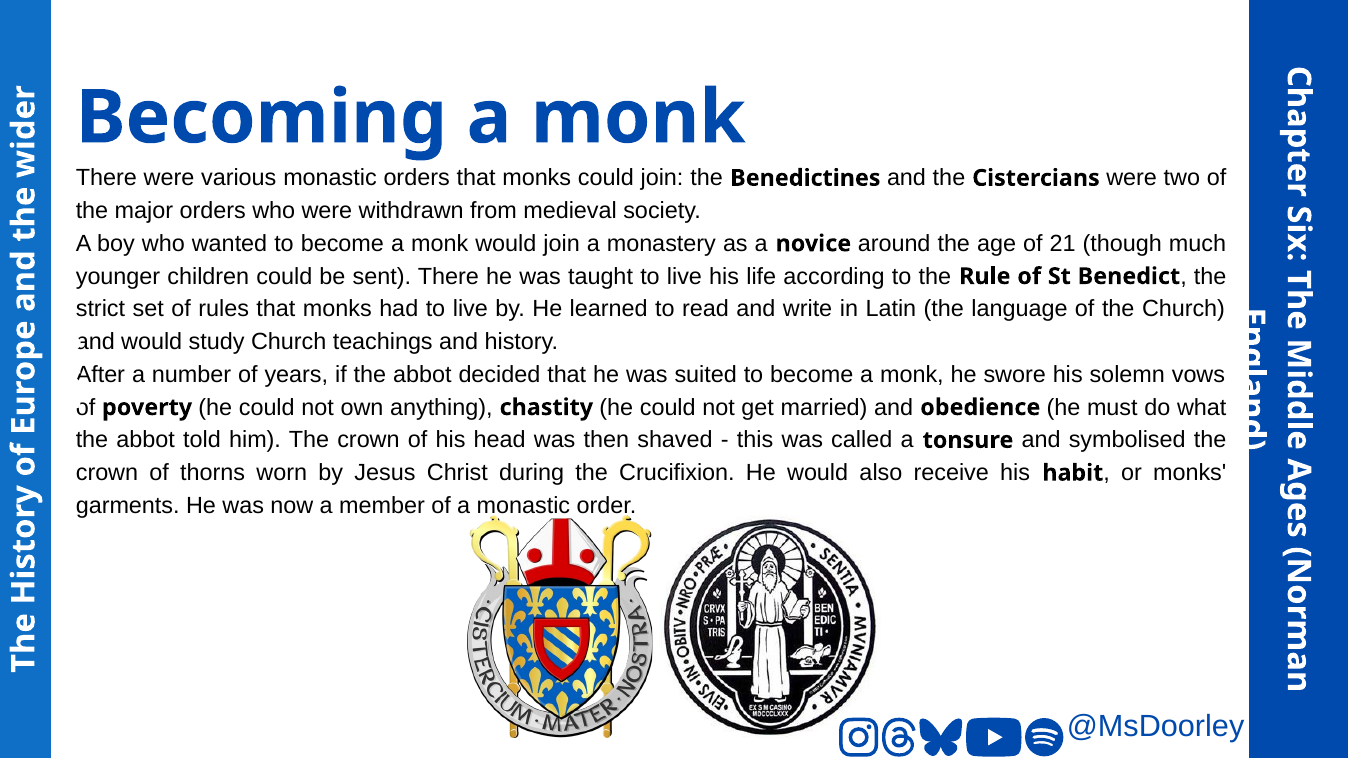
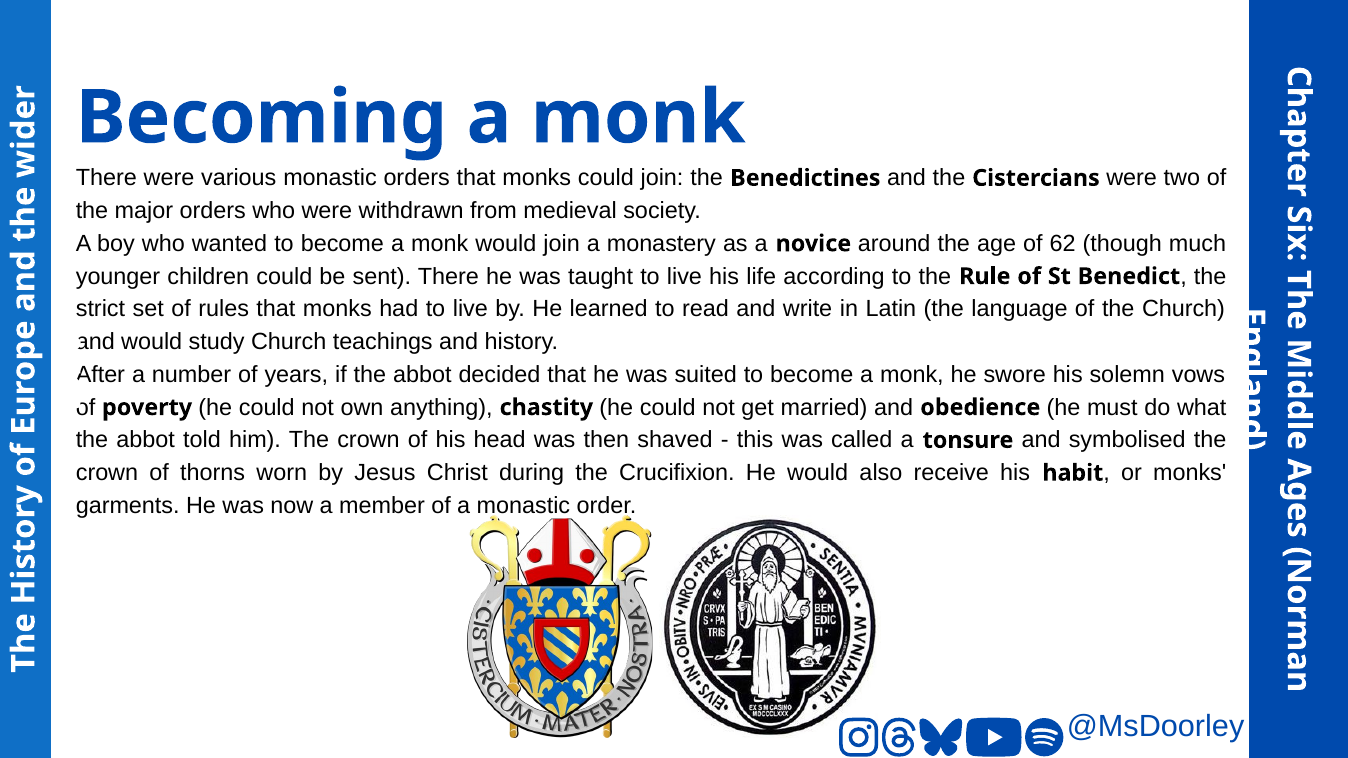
21: 21 -> 62 (1063, 244)
